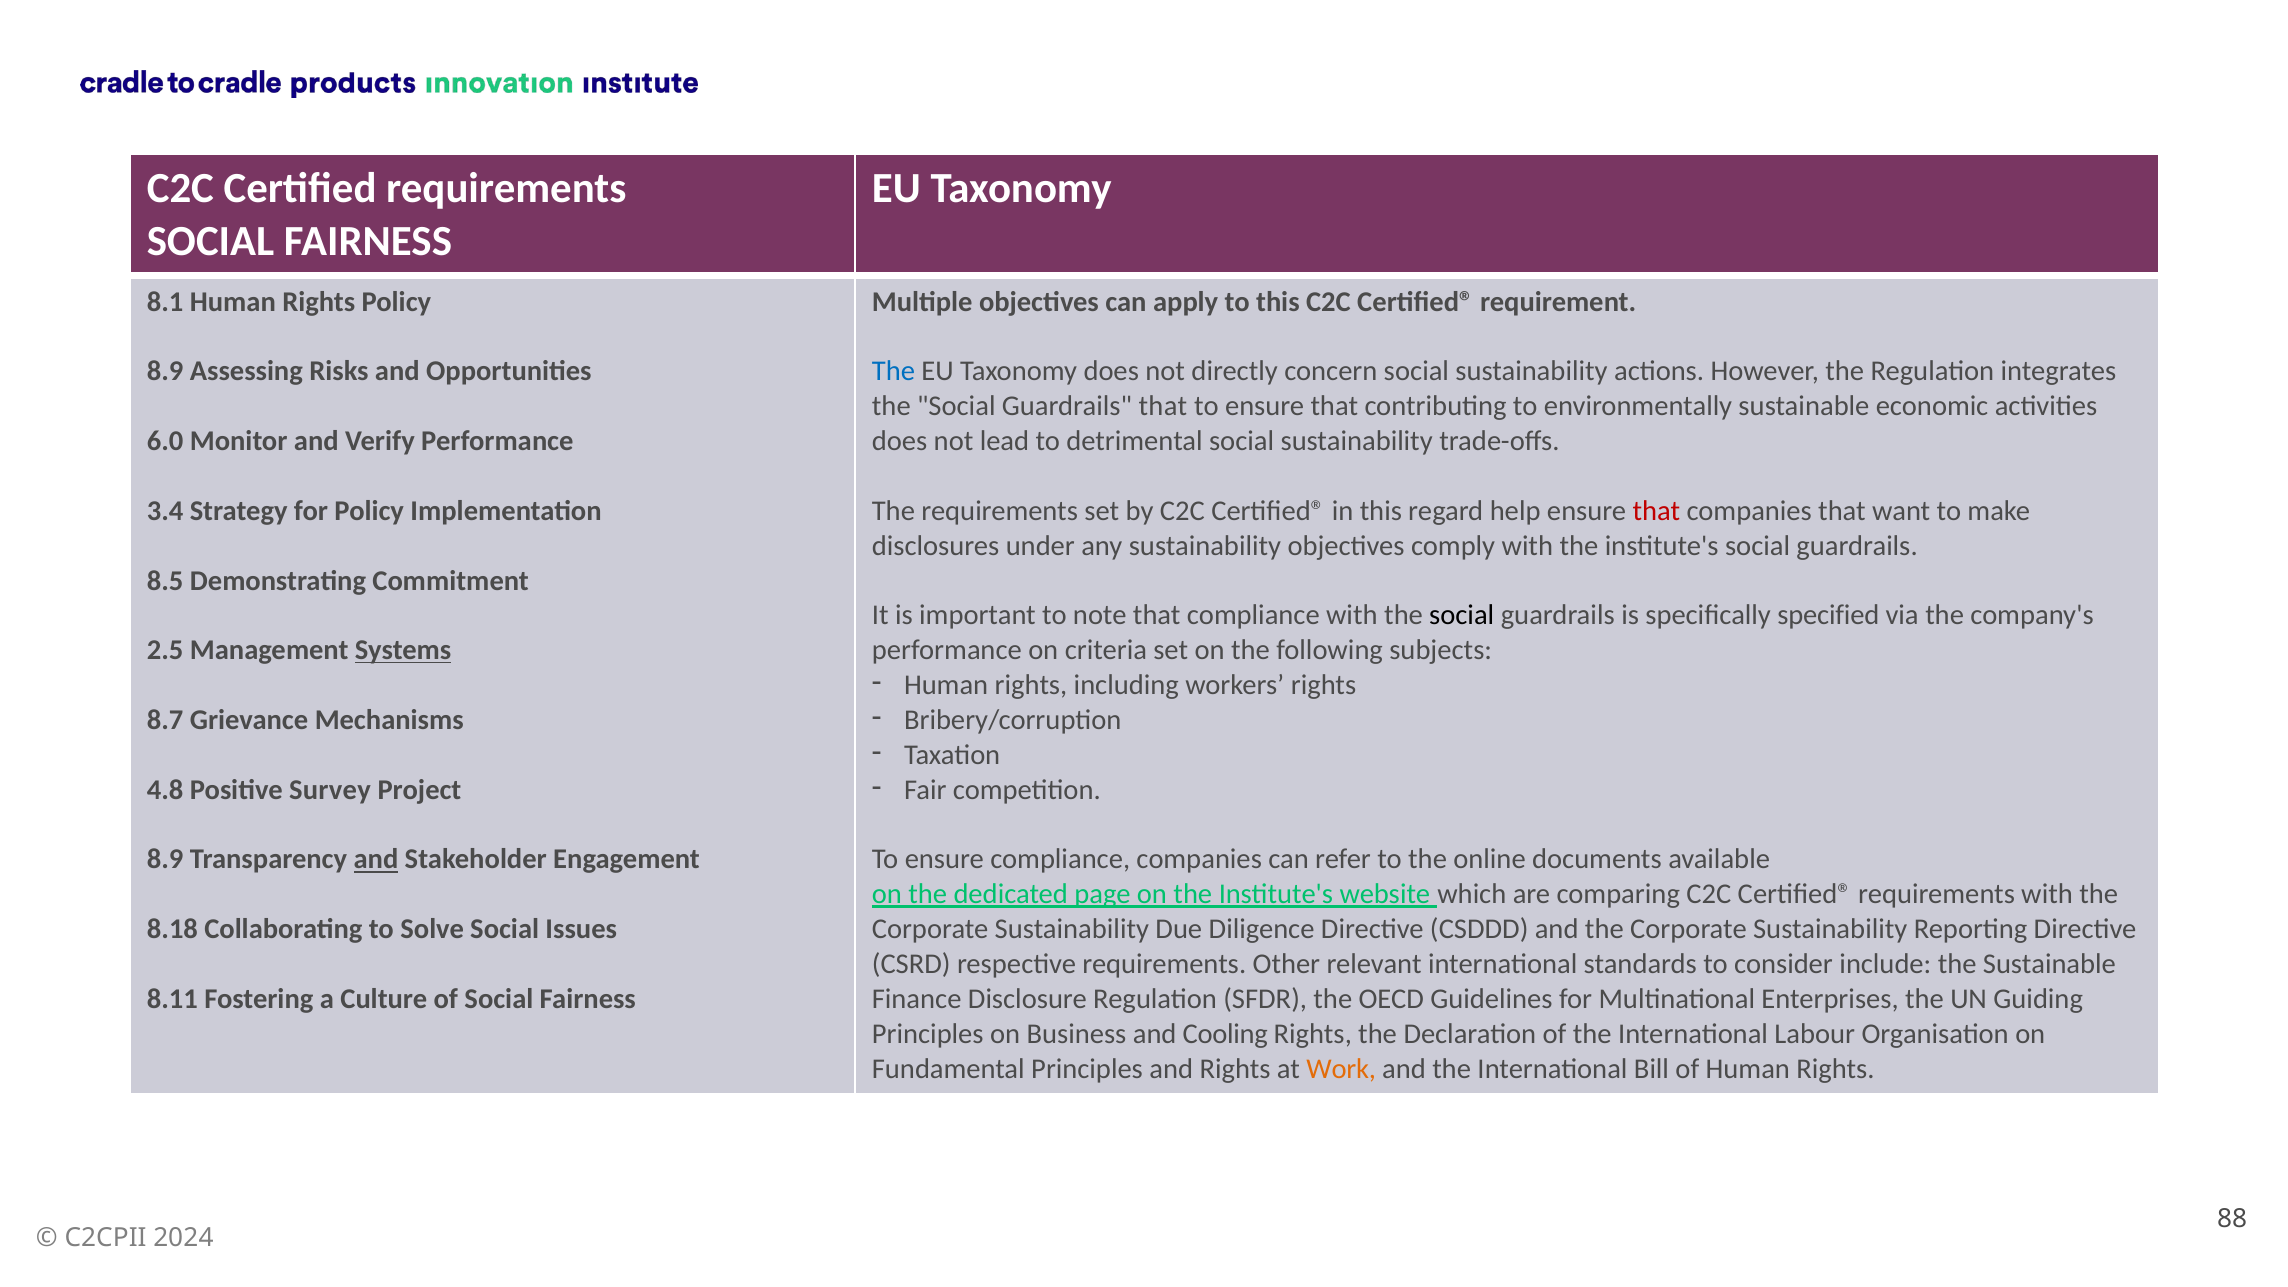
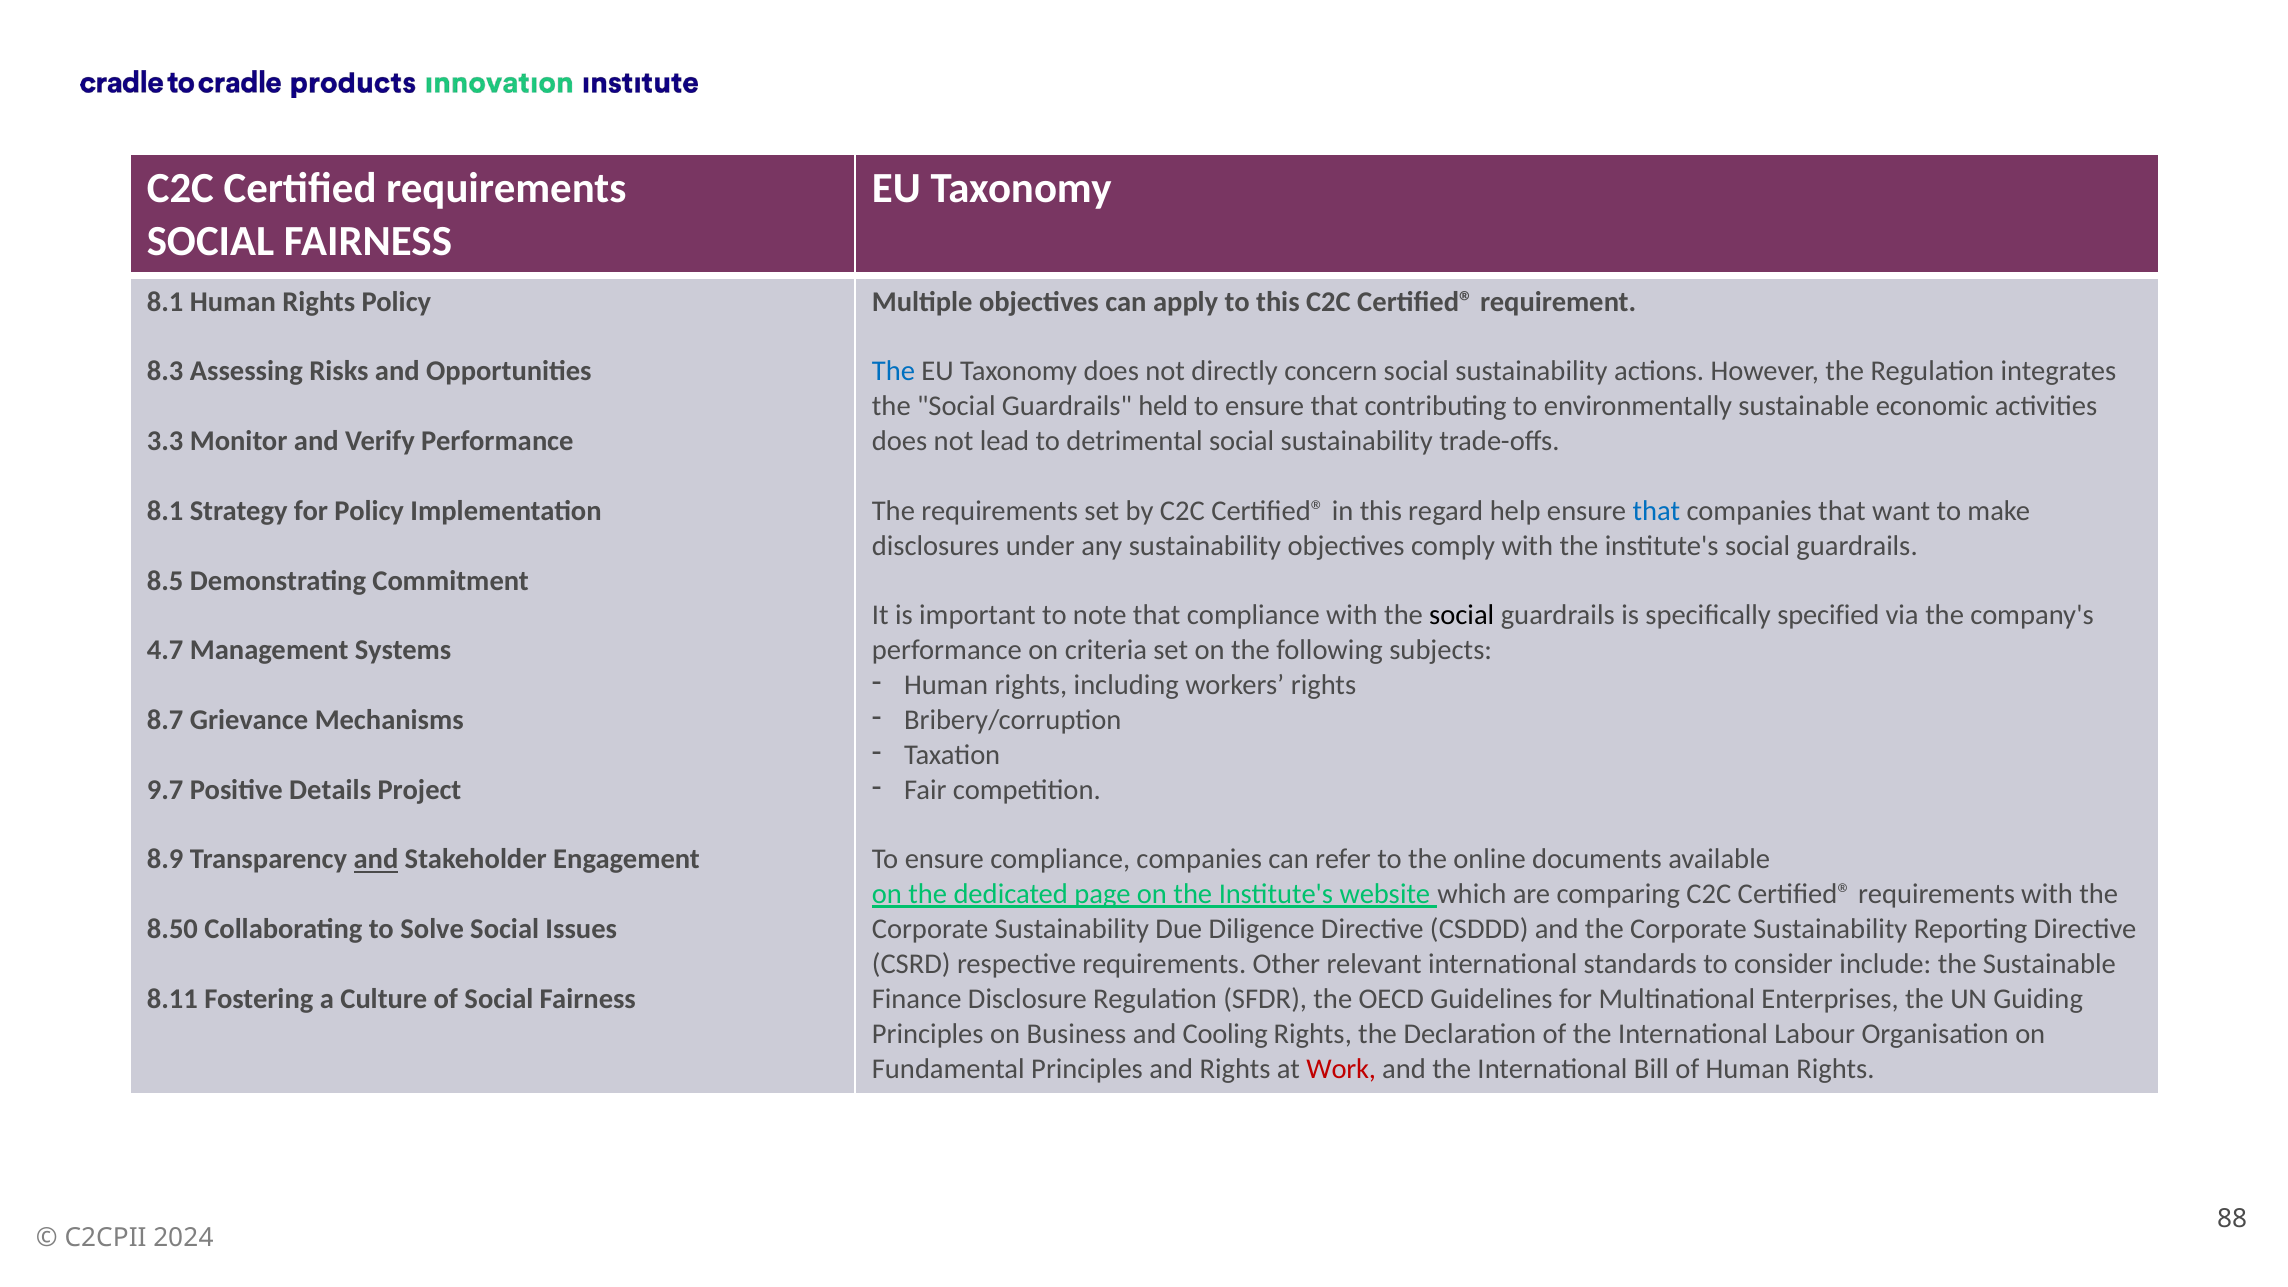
8.9: 8.9 -> 8.3 (165, 371)
Guardrails that: that -> held (1163, 406)
6.0: 6.0 -> 3.3 (165, 441)
3.4: 3.4 -> 8.1 (165, 511)
that colour: red -> blue (1656, 511)
2.5: 2.5 -> 4.7 (165, 650)
Systems underline: present -> none (403, 650)
4.8: 4.8 -> 9.7 (165, 790)
Survey: Survey -> Details (330, 790)
8.18: 8.18 -> 8.50 (172, 929)
Work colour: orange -> red (1341, 1069)
